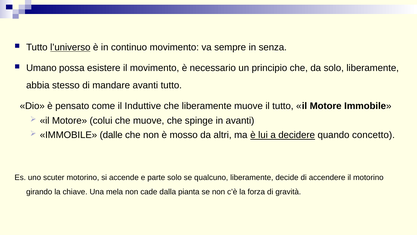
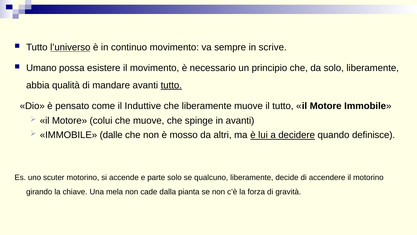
senza: senza -> scrive (273, 47)
stesso: stesso -> qualità (66, 85)
tutto underline: none -> present (171, 85)
concetto: concetto -> definisce (374, 135)
